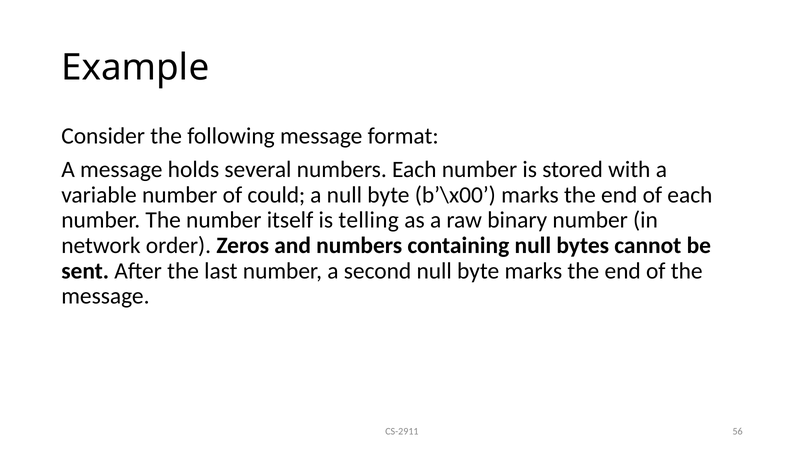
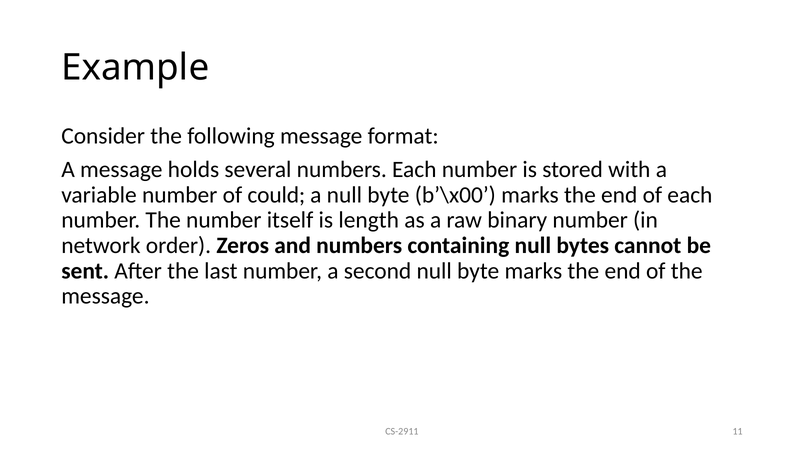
telling: telling -> length (369, 220)
56: 56 -> 11 (738, 432)
